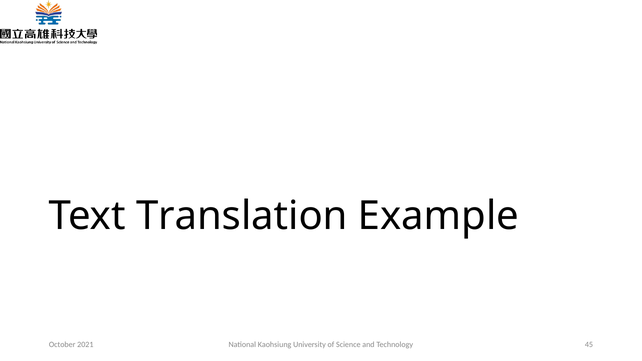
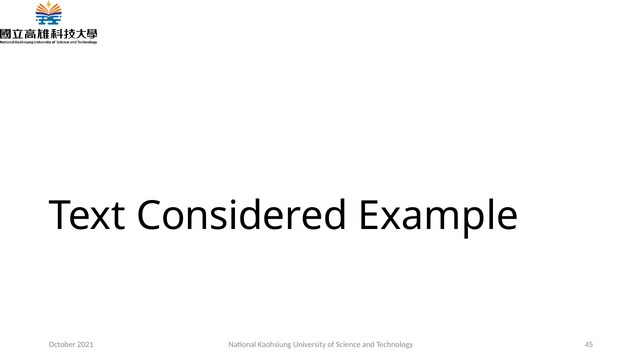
Translation: Translation -> Considered (242, 216)
